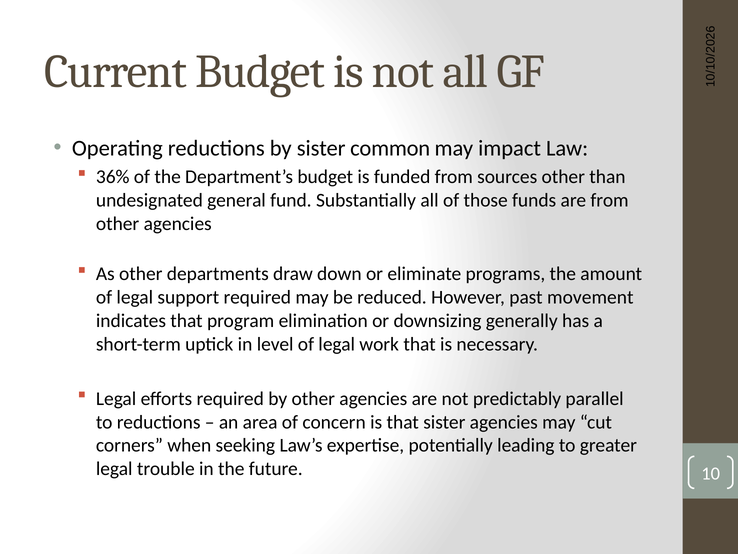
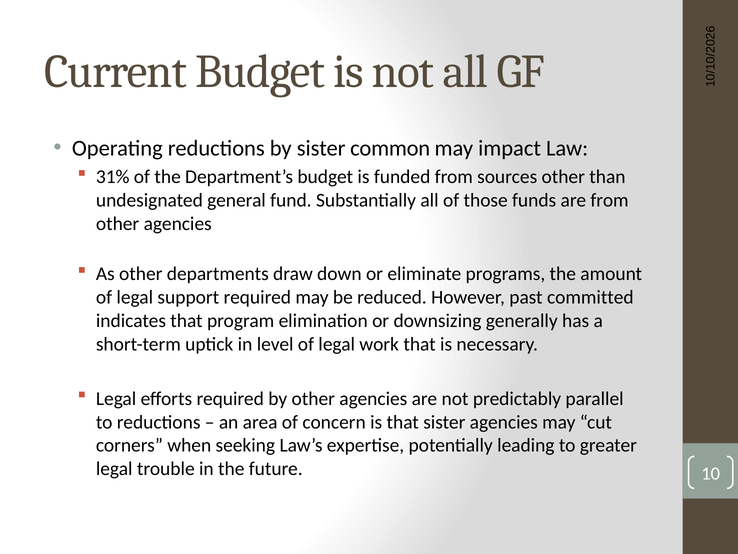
36%: 36% -> 31% (113, 177)
movement: movement -> committed (590, 297)
